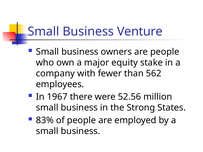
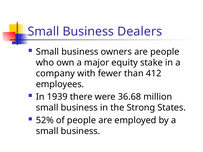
Venture: Venture -> Dealers (140, 31)
562: 562 -> 412 (154, 74)
1967: 1967 -> 1939 (57, 97)
52.56: 52.56 -> 36.68 (129, 97)
83%: 83% -> 52% (45, 120)
